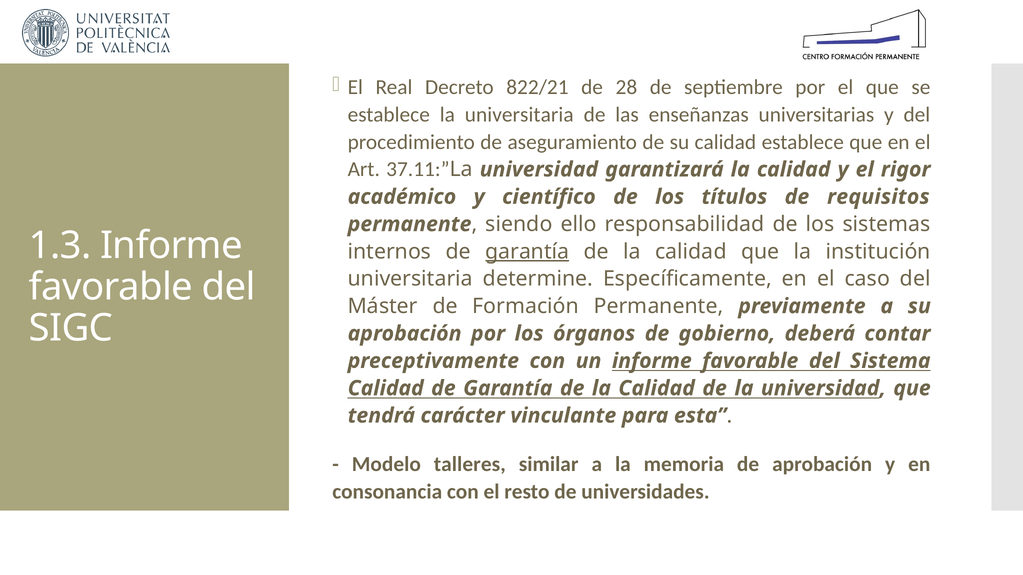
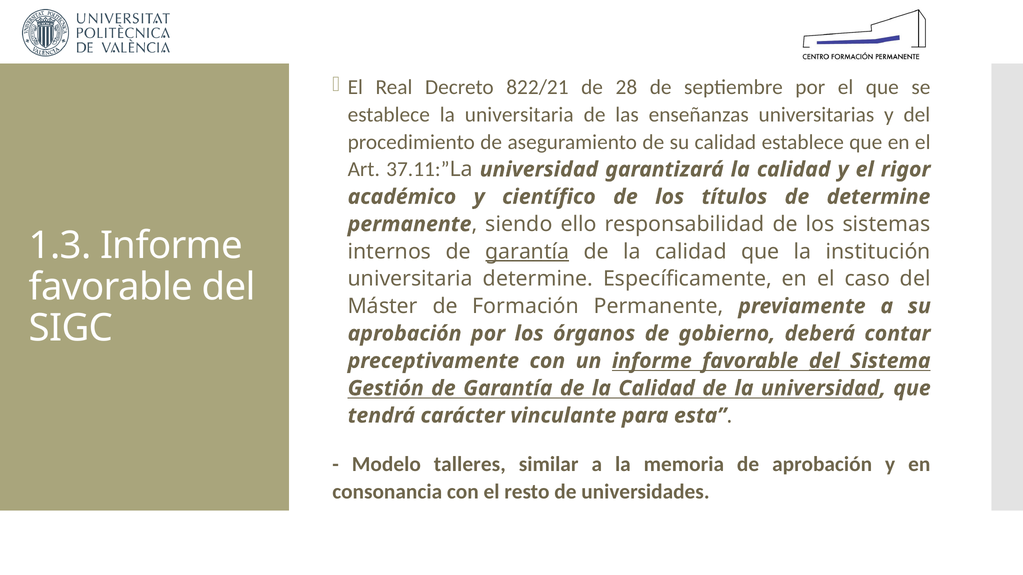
de requisitos: requisitos -> determine (879, 197)
del underline: none -> present (824, 361)
Calidad: Calidad -> Gestión (386, 389)
